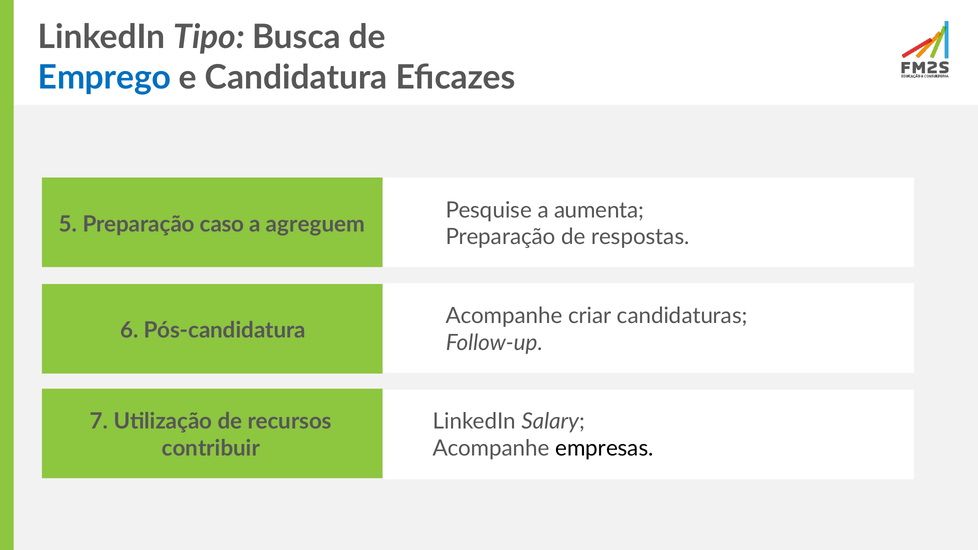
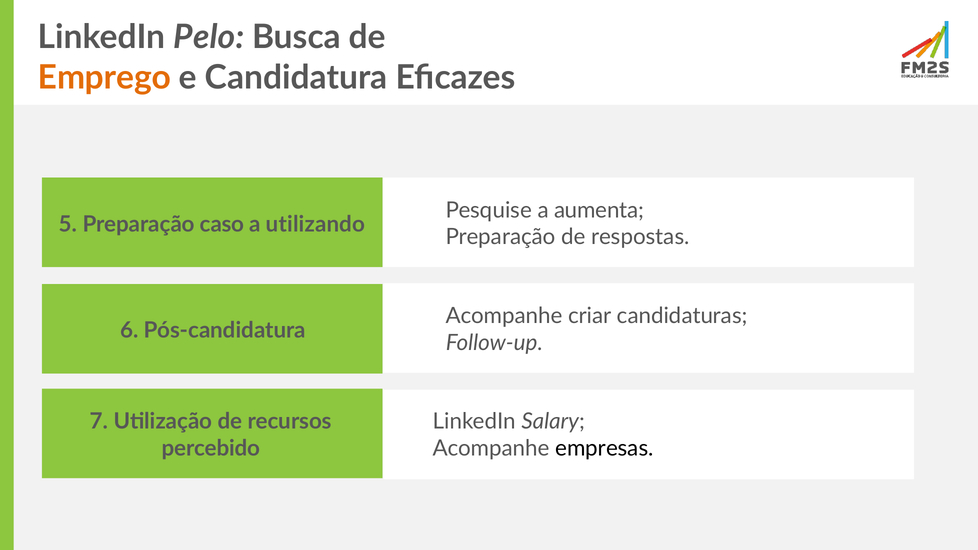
Tipo: Tipo -> Pelo (209, 37)
Emprego colour: blue -> orange (104, 78)
agreguem: agreguem -> utilizando (316, 224)
contribuir: contribuir -> percebido (211, 448)
